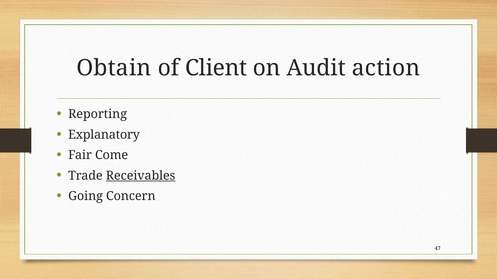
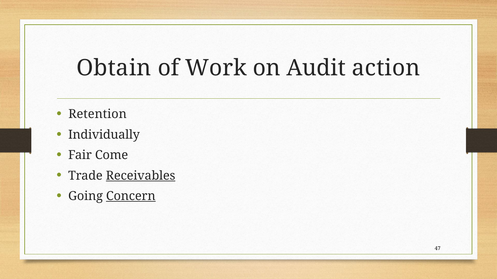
Client: Client -> Work (216, 68)
Reporting: Reporting -> Retention (98, 114)
Explanatory: Explanatory -> Individually (104, 135)
Concern underline: none -> present (131, 196)
